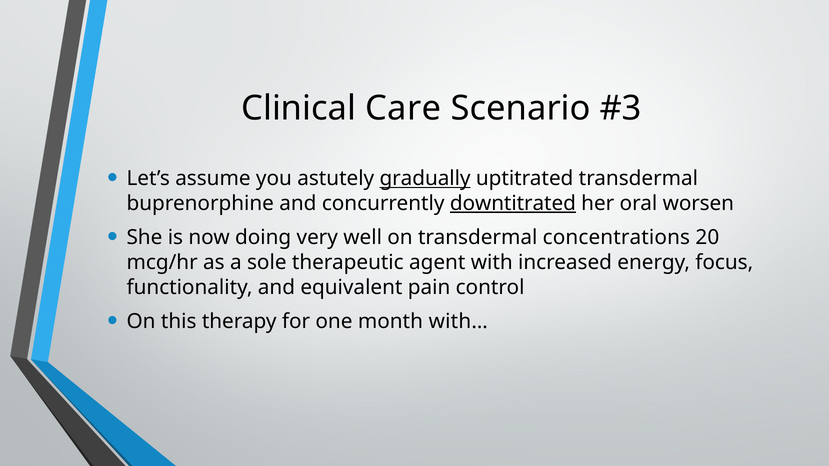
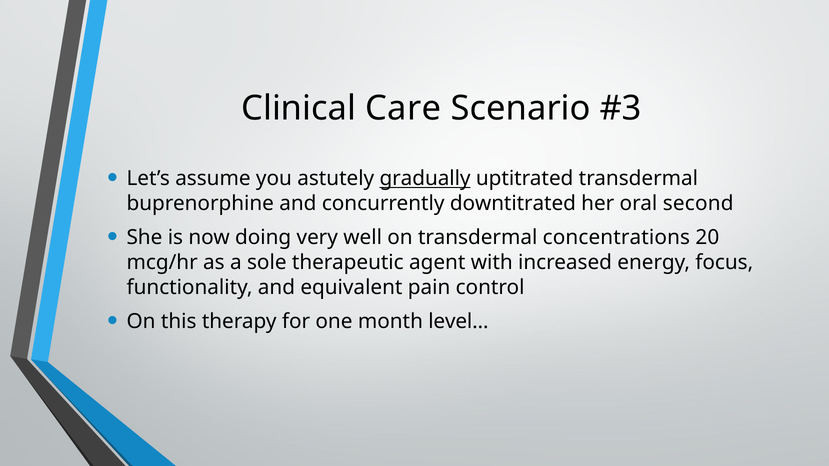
downtitrated underline: present -> none (513, 203)
worsen: worsen -> second (698, 203)
with…: with… -> level… (458, 322)
